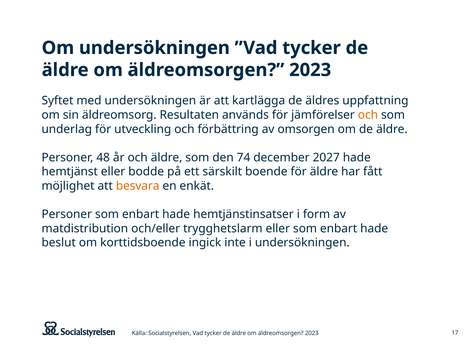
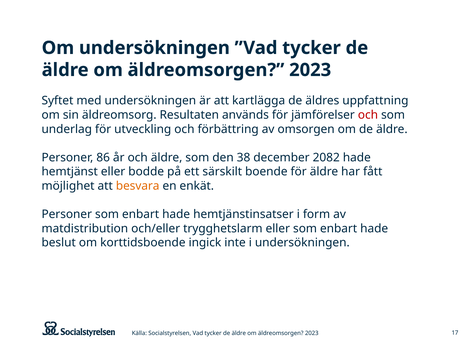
och colour: orange -> red (368, 115)
48: 48 -> 86 (103, 158)
74: 74 -> 38 (244, 158)
2027: 2027 -> 2082 (326, 158)
